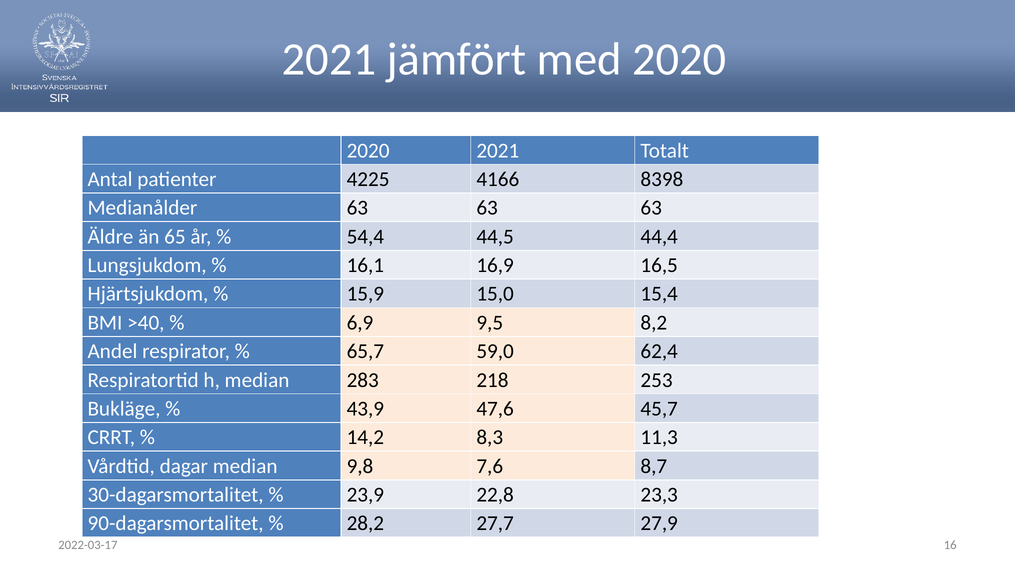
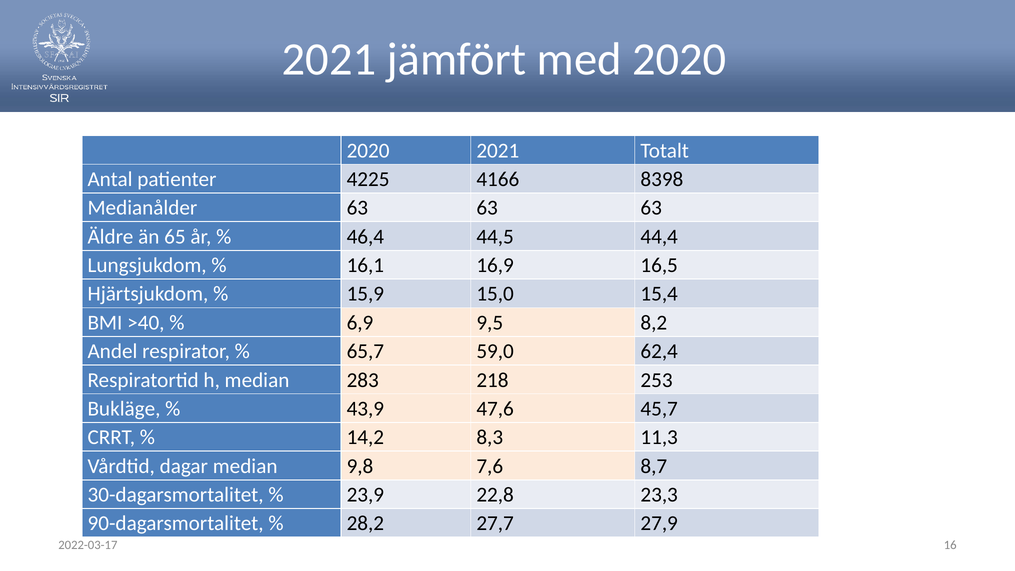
54,4: 54,4 -> 46,4 (365, 237)
